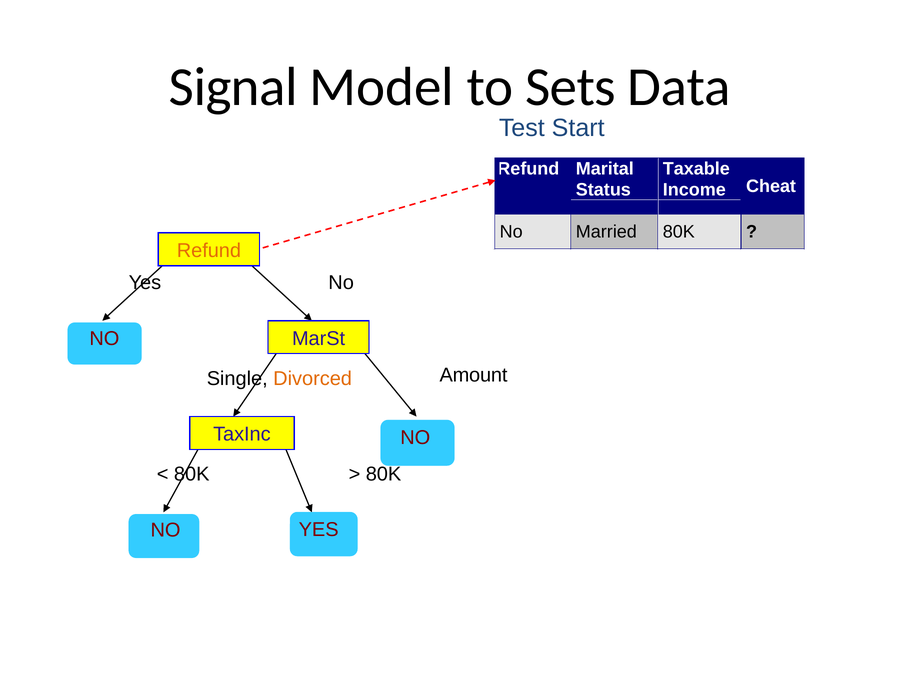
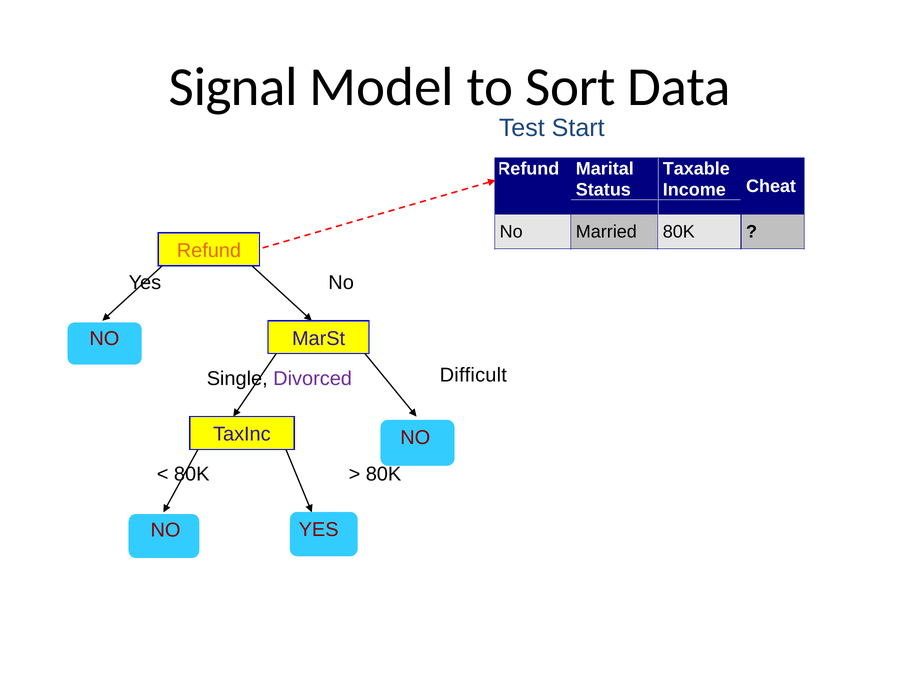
Sets: Sets -> Sort (571, 87)
Amount: Amount -> Difficult (473, 375)
Divorced colour: orange -> purple (313, 378)
